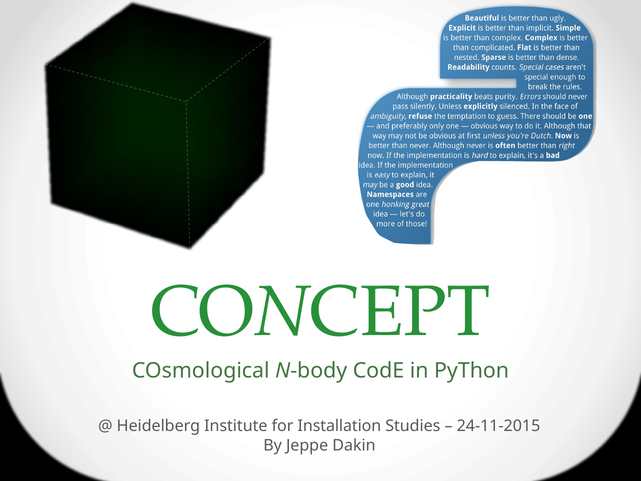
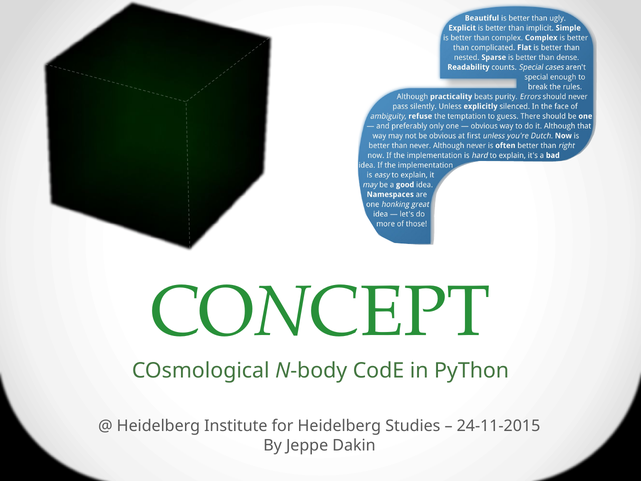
for Installation: Installation -> Heidelberg (339, 426)
